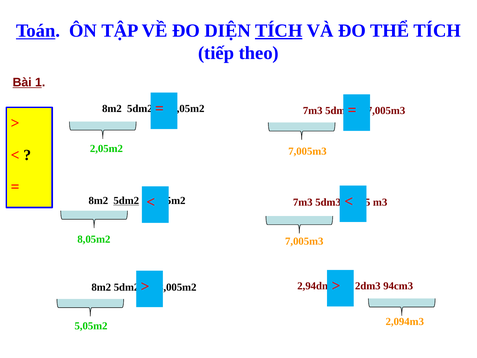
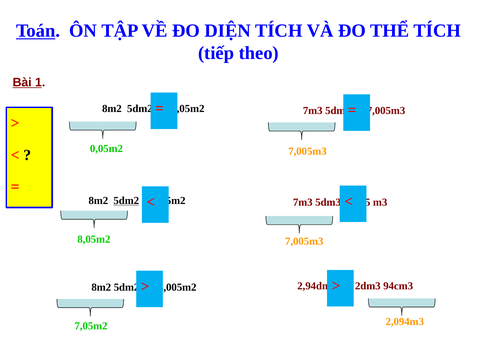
TÍCH underline: present -> none (279, 31)
2,05m2: 2,05m2 -> 0,05m2 (106, 148)
5,05m2: 5,05m2 -> 7,05m2 (91, 326)
